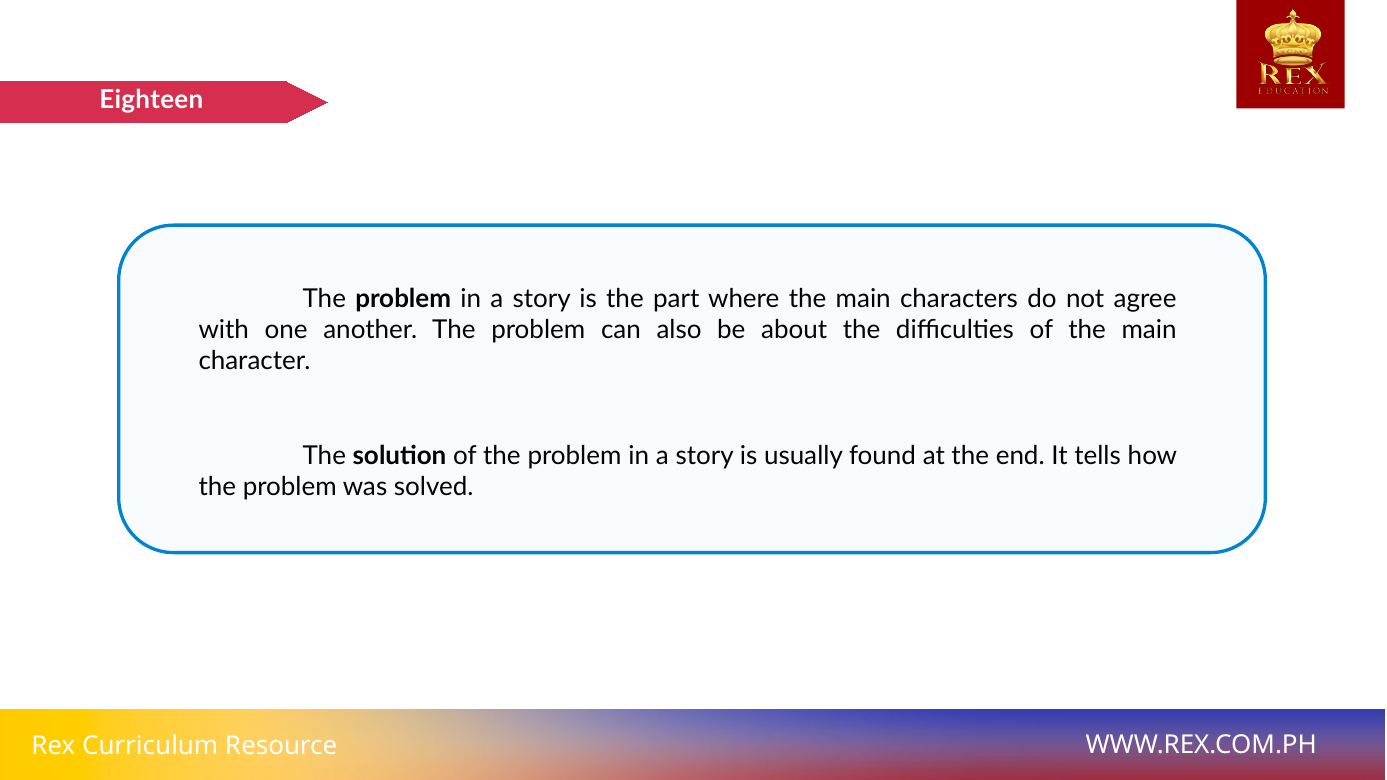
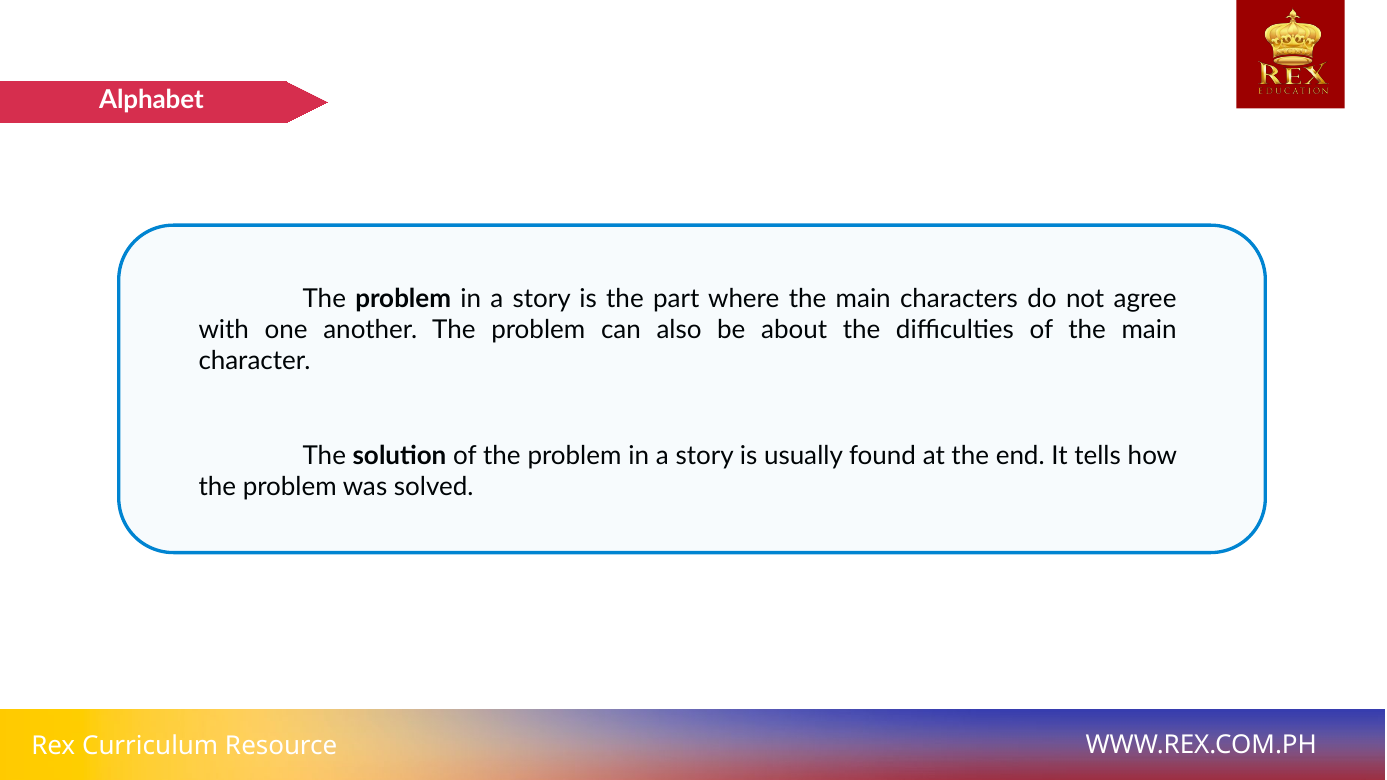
Eighteen: Eighteen -> Alphabet (151, 100)
